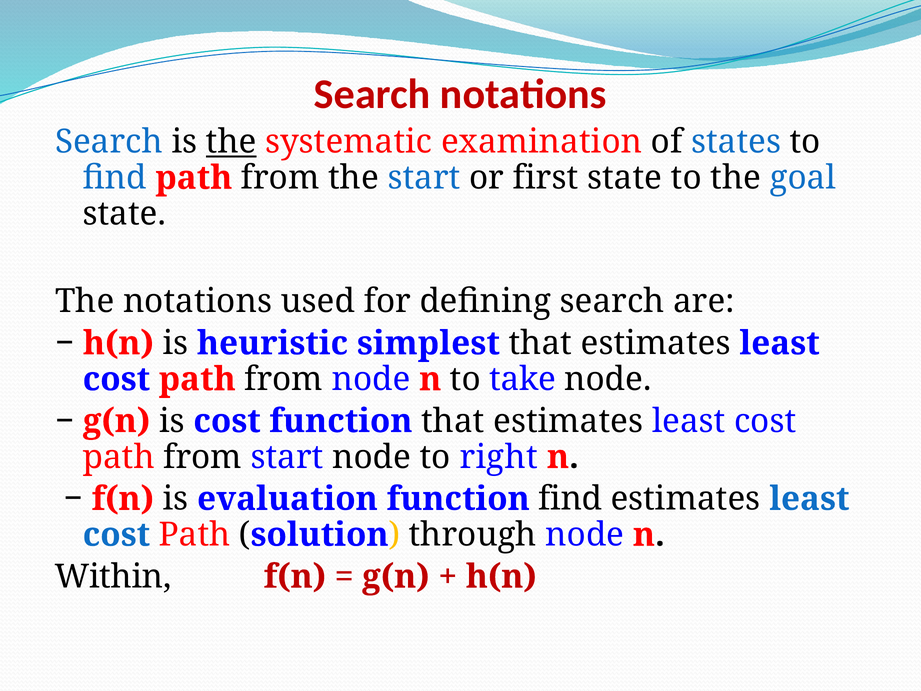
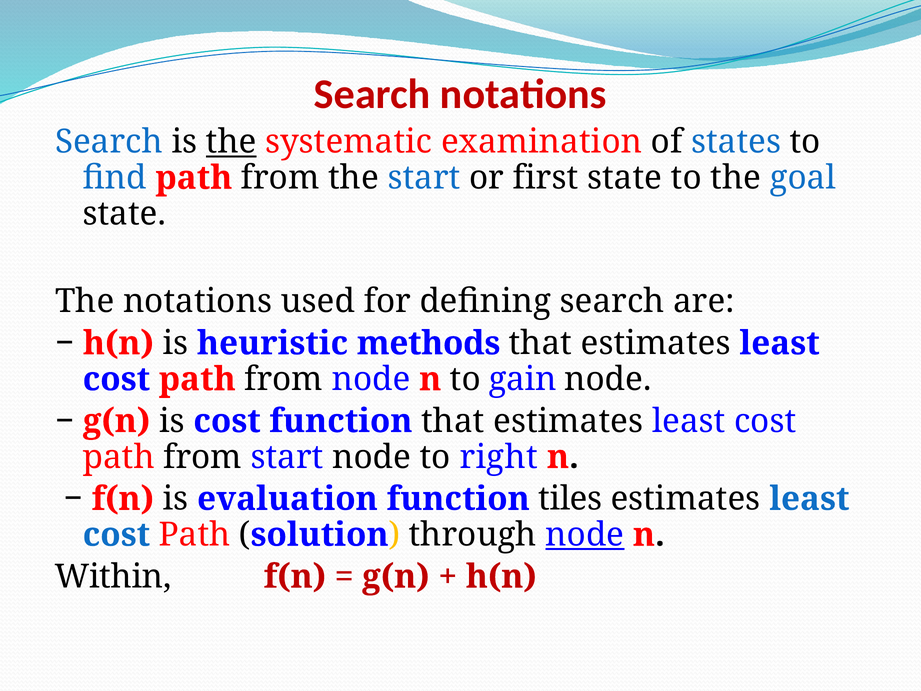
simplest: simplest -> methods (429, 343)
take: take -> gain (523, 379)
function find: find -> tiles (570, 499)
node underline: none -> present (585, 535)
